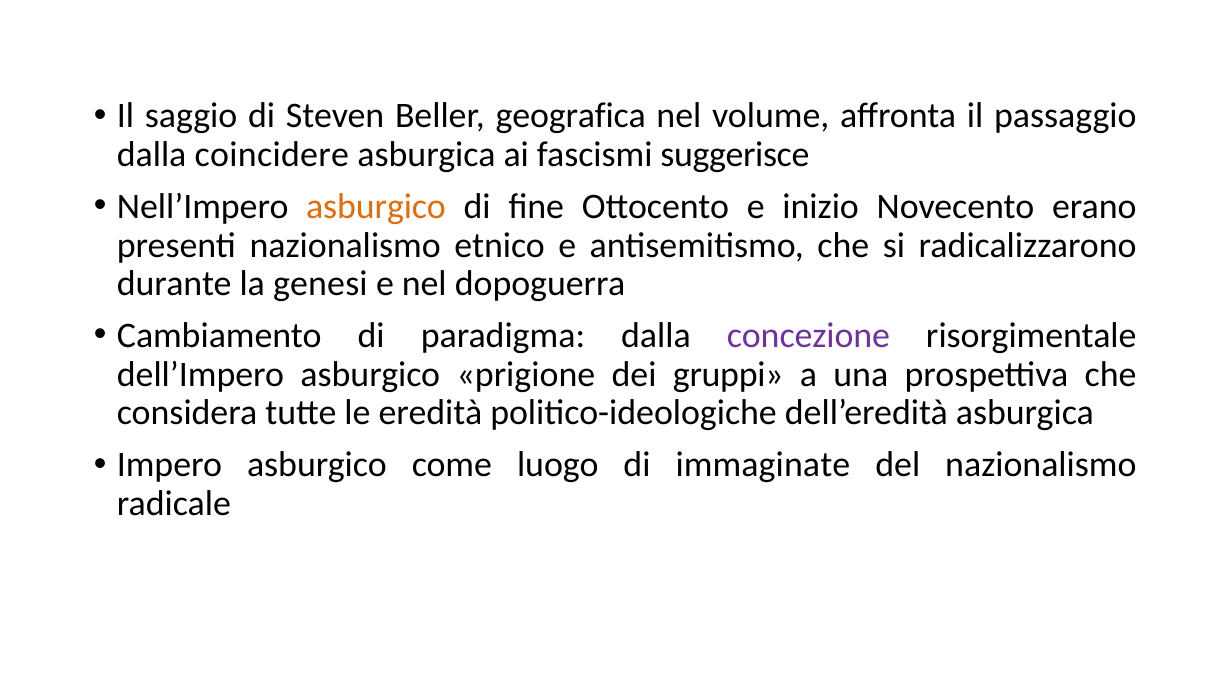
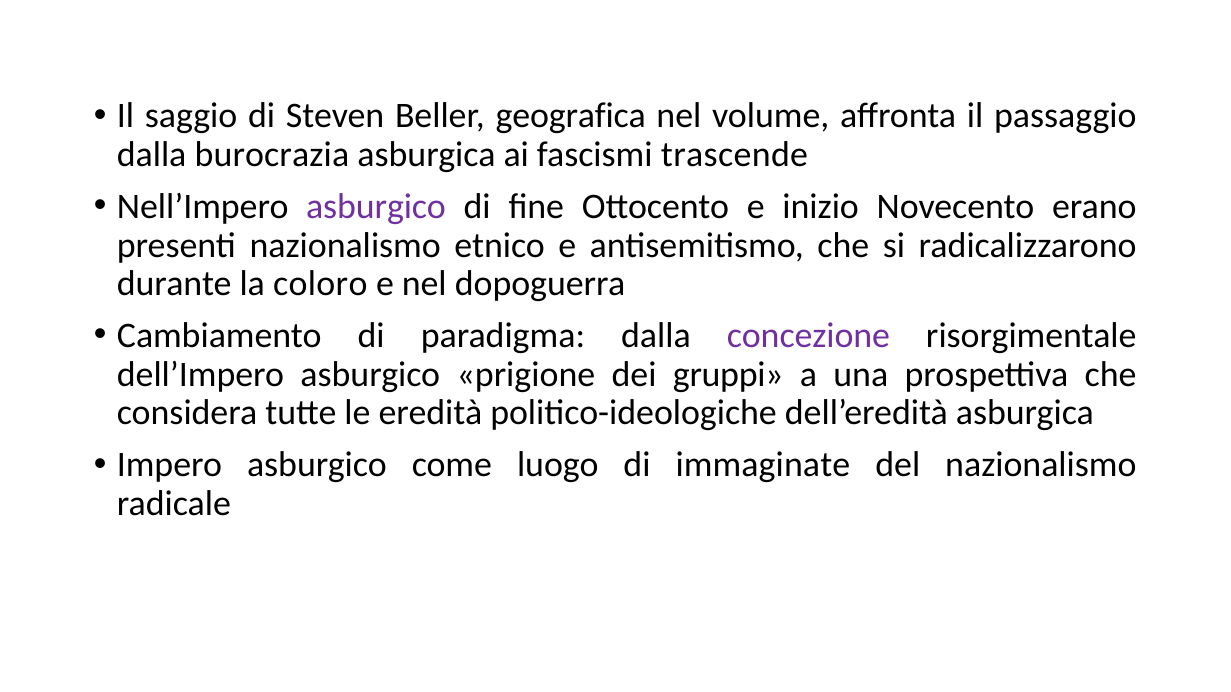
coincidere: coincidere -> burocrazia (272, 155)
suggerisce: suggerisce -> trascende (734, 155)
asburgico colour: orange -> purple (376, 207)
genesi: genesi -> coloro (320, 284)
